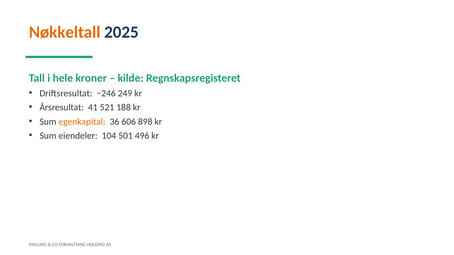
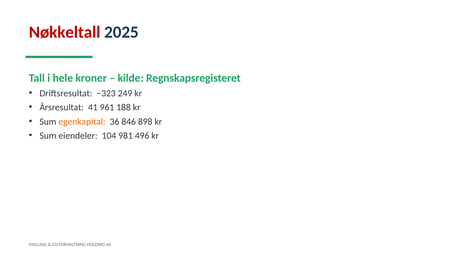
Nøkkeltall colour: orange -> red (65, 32)
−246: −246 -> −323 (106, 93)
521: 521 -> 961 (107, 108)
606: 606 -> 846 (129, 122)
501: 501 -> 981 (126, 136)
